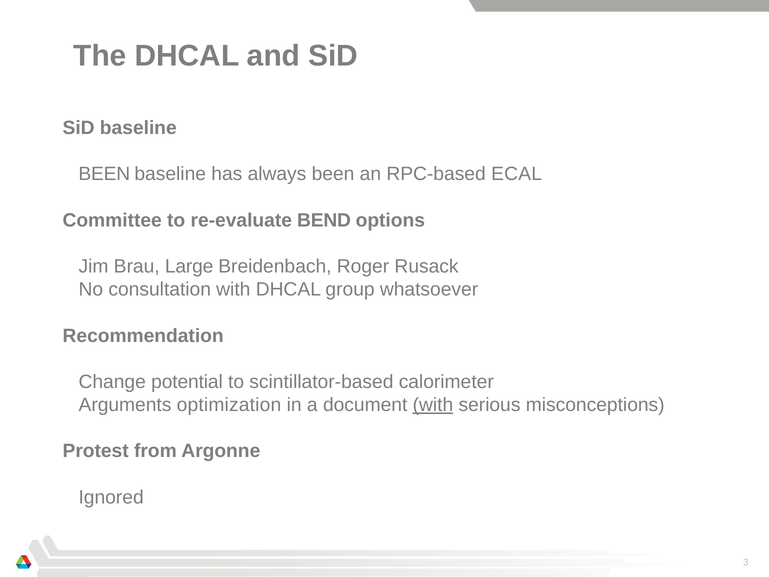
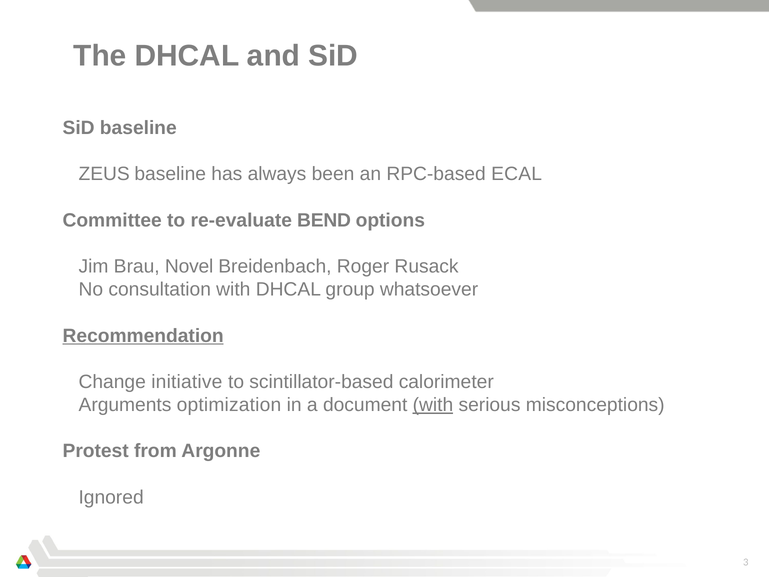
BEEN: BEEN -> ZEUS (104, 174)
Large: Large -> Novel (189, 266)
Recommendation underline: none -> present (143, 336)
potential: potential -> initiative (187, 382)
